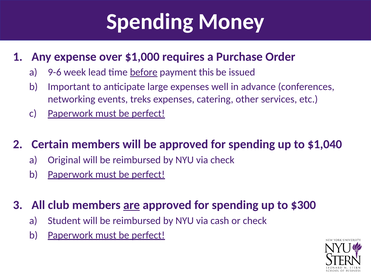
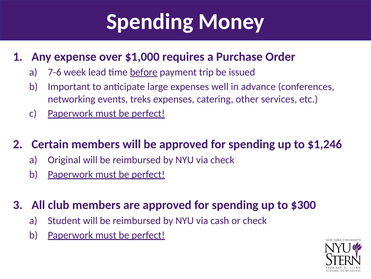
9-6: 9-6 -> 7-6 (55, 72)
this: this -> trip (206, 72)
$1,040: $1,040 -> $1,246 (325, 144)
are underline: present -> none (132, 205)
